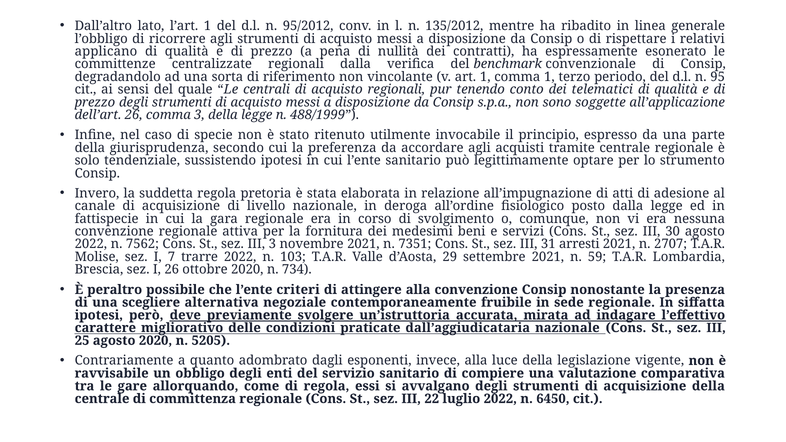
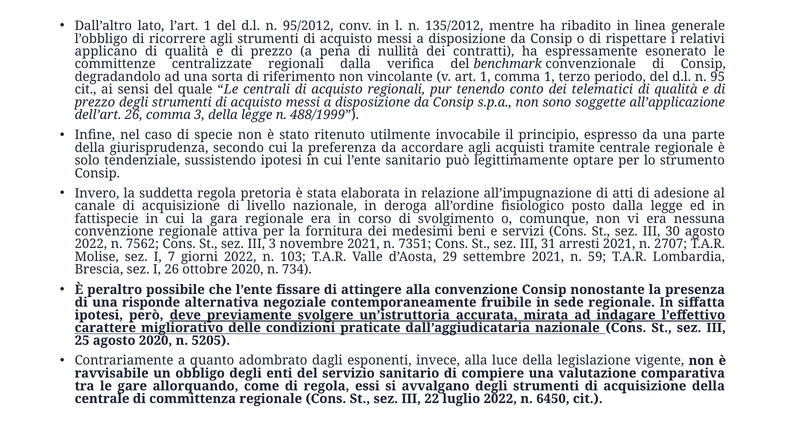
trarre: trarre -> giorni (200, 257)
criteri: criteri -> fissare (298, 290)
scegliere: scegliere -> risponde (151, 302)
